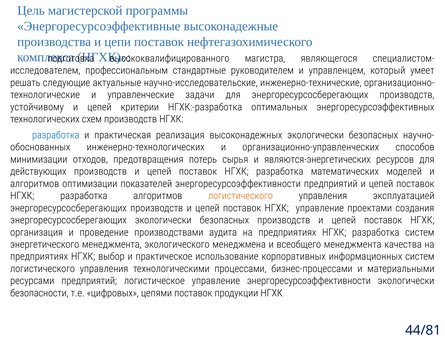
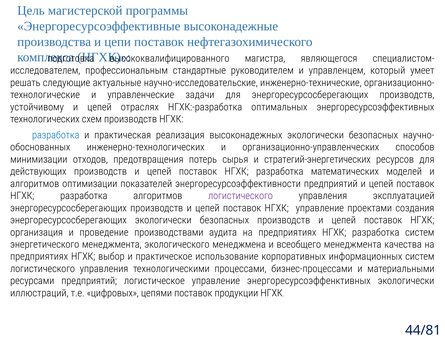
критерии: критерии -> отраслях (140, 107)
являются-энергетических: являются-энергетических -> стратегий-энергетических (317, 159)
логистического colour: orange -> purple (241, 196)
управление энергоресурсоэффективности: энергоресурсоэффективности -> энергоресурсоэффенктивных (309, 281)
безопасности: безопасности -> иллюстраций (39, 293)
